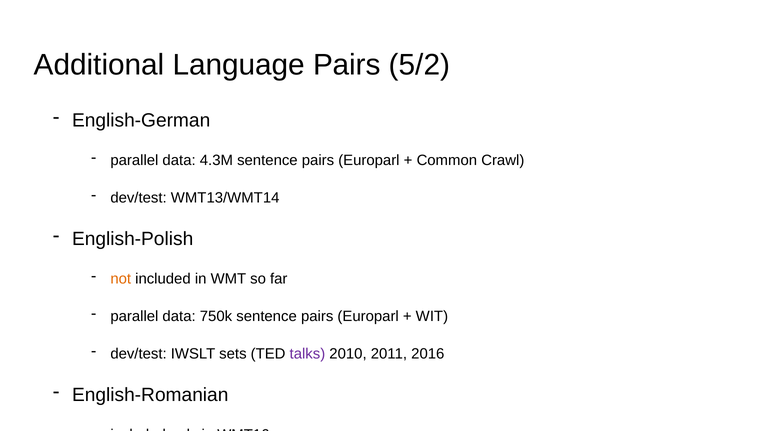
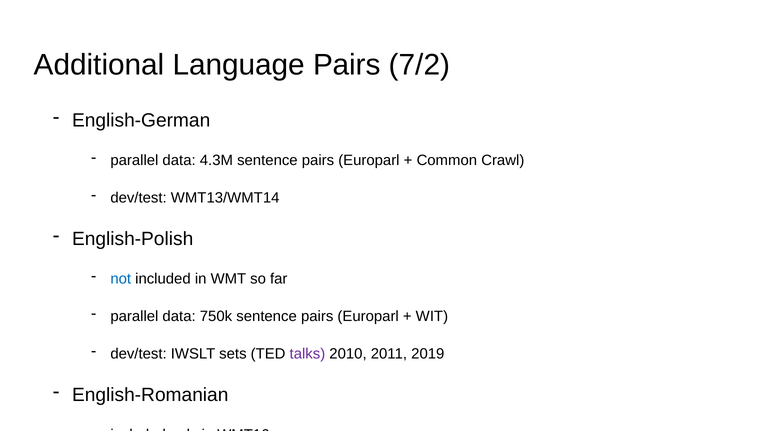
5/2: 5/2 -> 7/2 (420, 65)
not colour: orange -> blue (121, 279)
2016: 2016 -> 2019 (428, 354)
